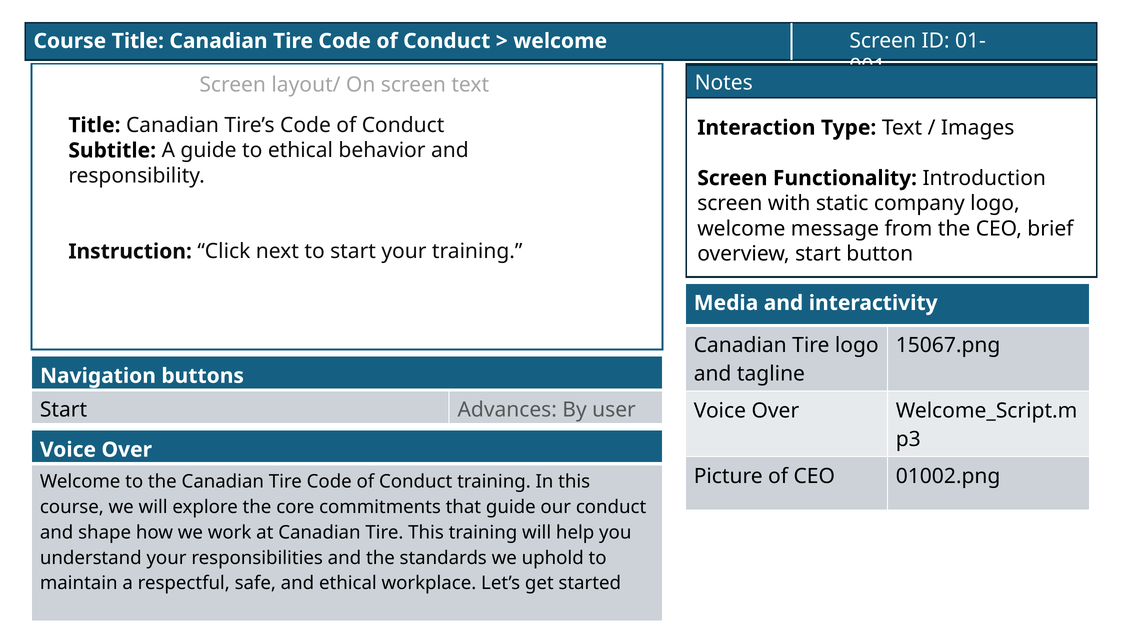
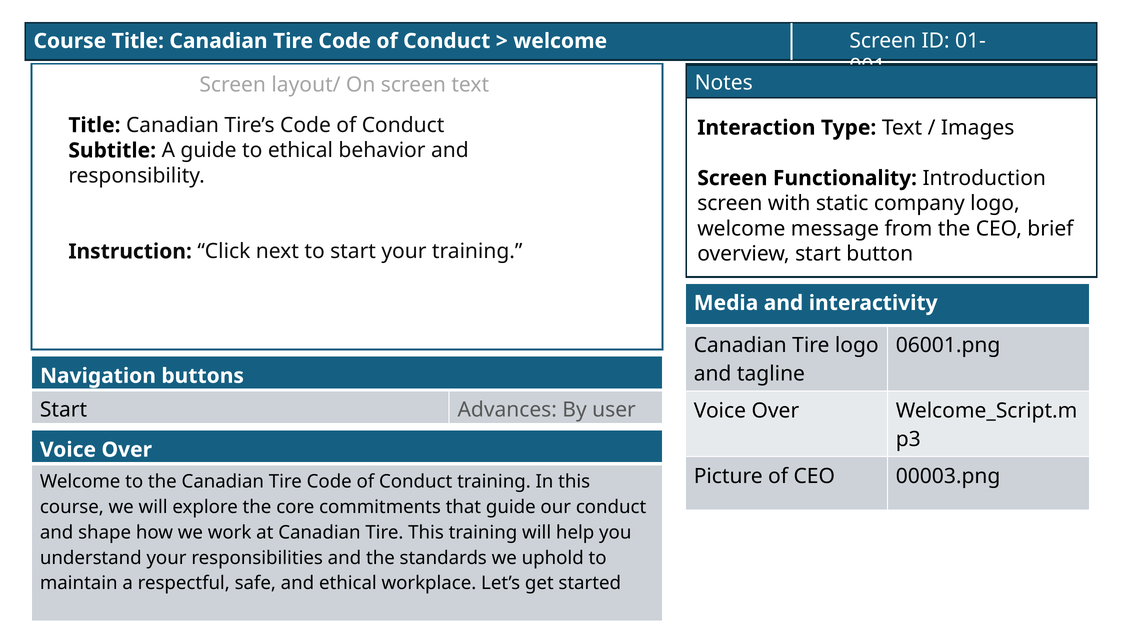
15067.png: 15067.png -> 06001.png (948, 345)
01002.png: 01002.png -> 00003.png (948, 477)
